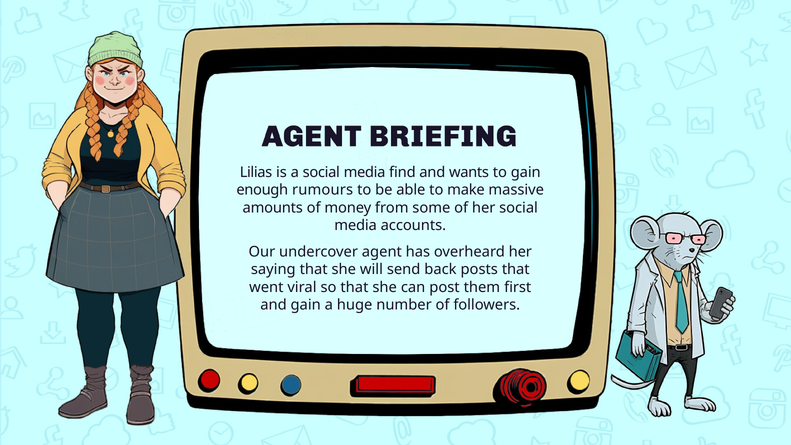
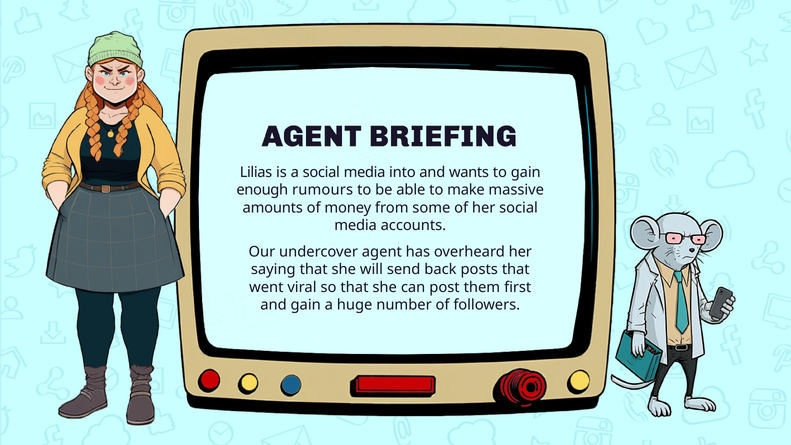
find: find -> into (402, 172)
